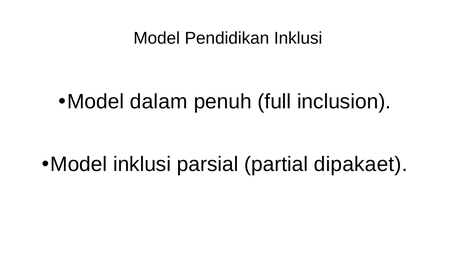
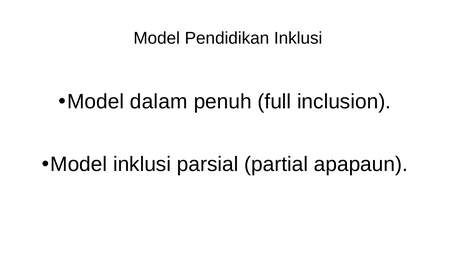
dipakaet: dipakaet -> apapaun (361, 165)
